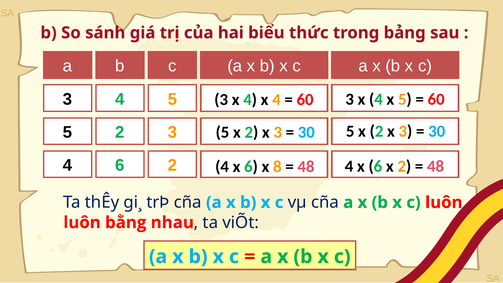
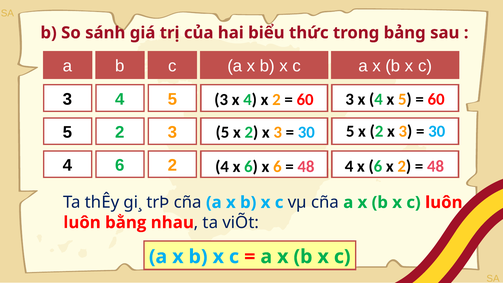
4 x 4: 4 -> 2 (276, 100)
6 x 8: 8 -> 6 (277, 167)
